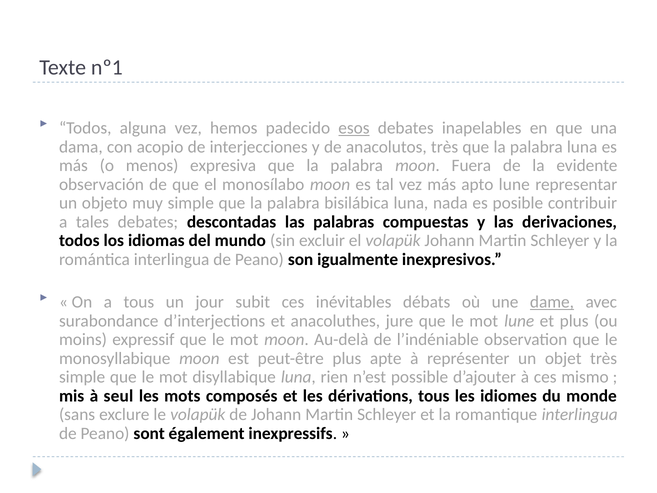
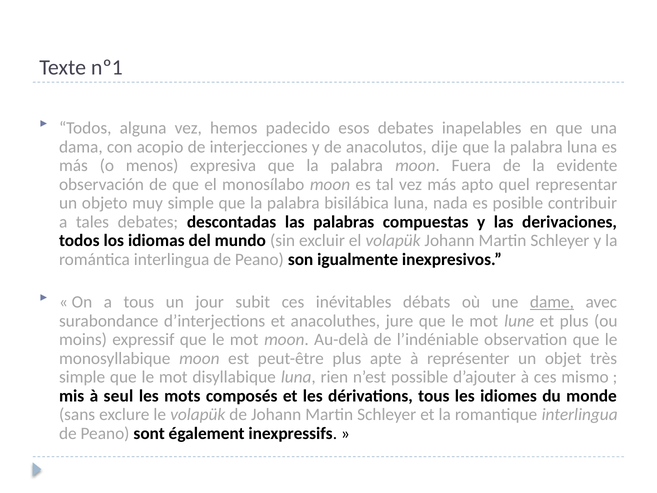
esos underline: present -> none (354, 128)
anacolutos très: très -> dije (445, 147)
apto lune: lune -> quel (514, 184)
